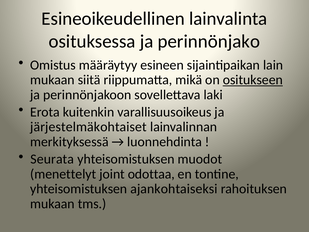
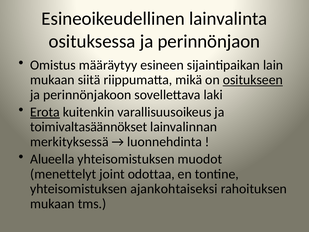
perinnönjako: perinnönjako -> perinnönjaon (209, 41)
Erota underline: none -> present (45, 112)
järjestelmäkohtaiset: järjestelmäkohtaiset -> toimivaltasäännökset (89, 127)
Seurata: Seurata -> Alueella (52, 159)
